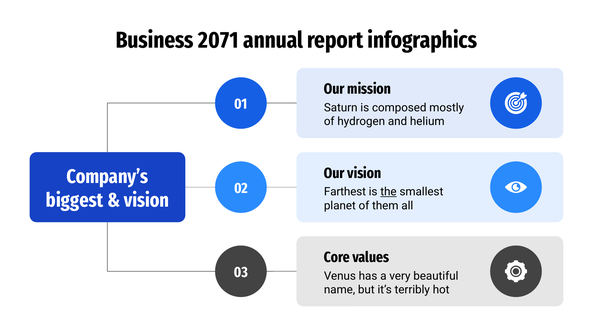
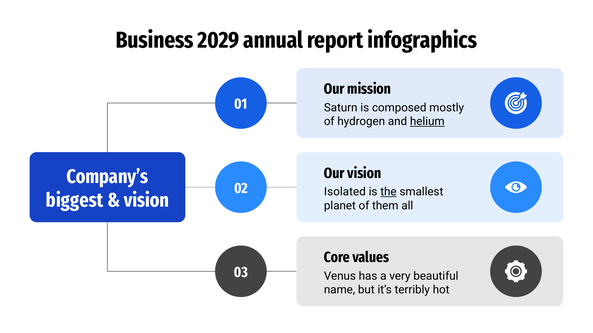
2071: 2071 -> 2029 (219, 40)
helium underline: none -> present (427, 122)
Farthest: Farthest -> Isolated (345, 192)
